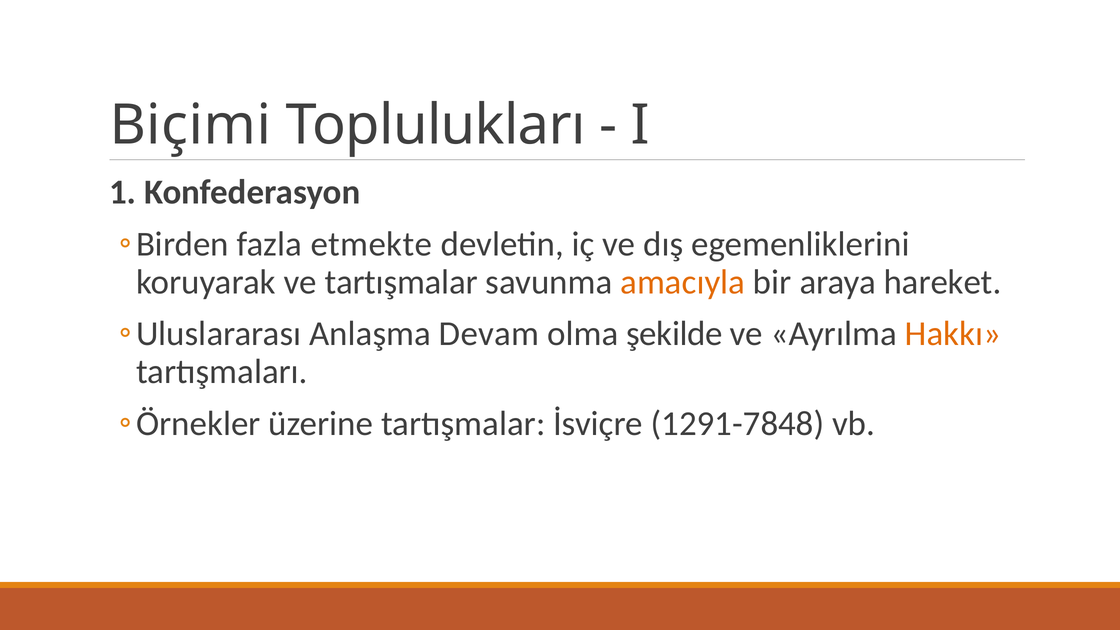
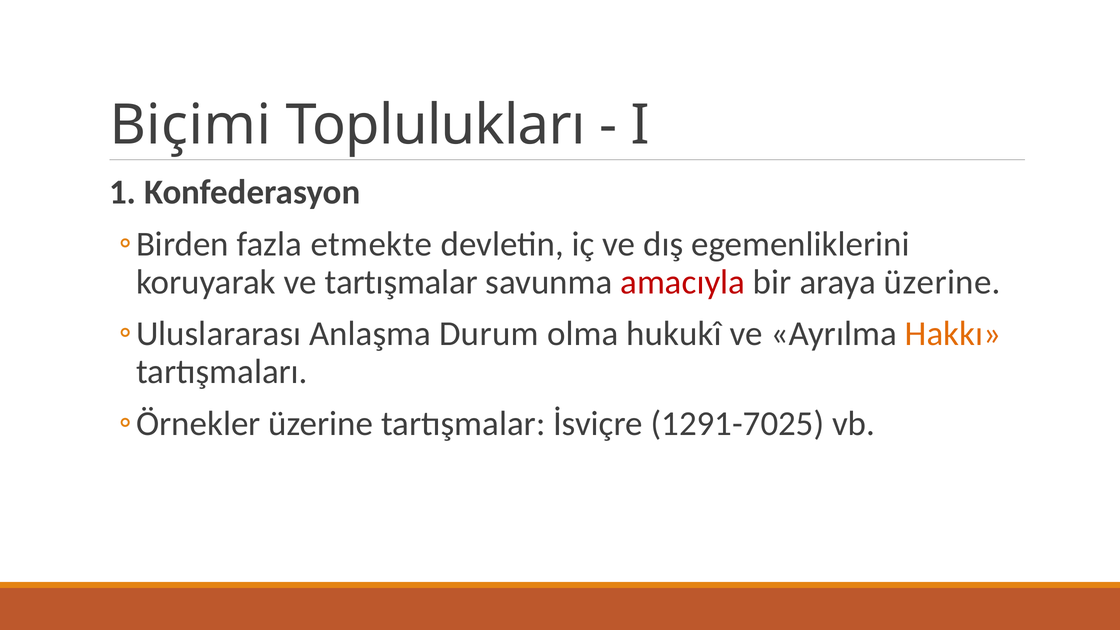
amacıyla colour: orange -> red (683, 282)
araya hareket: hareket -> üzerine (942, 282)
Devam: Devam -> Durum (489, 334)
şekilde: şekilde -> hukukî (674, 334)
1291-7848: 1291-7848 -> 1291-7025 (737, 423)
